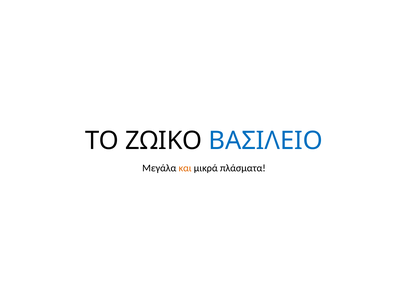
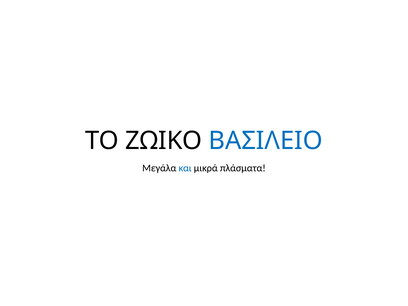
και colour: orange -> blue (185, 168)
